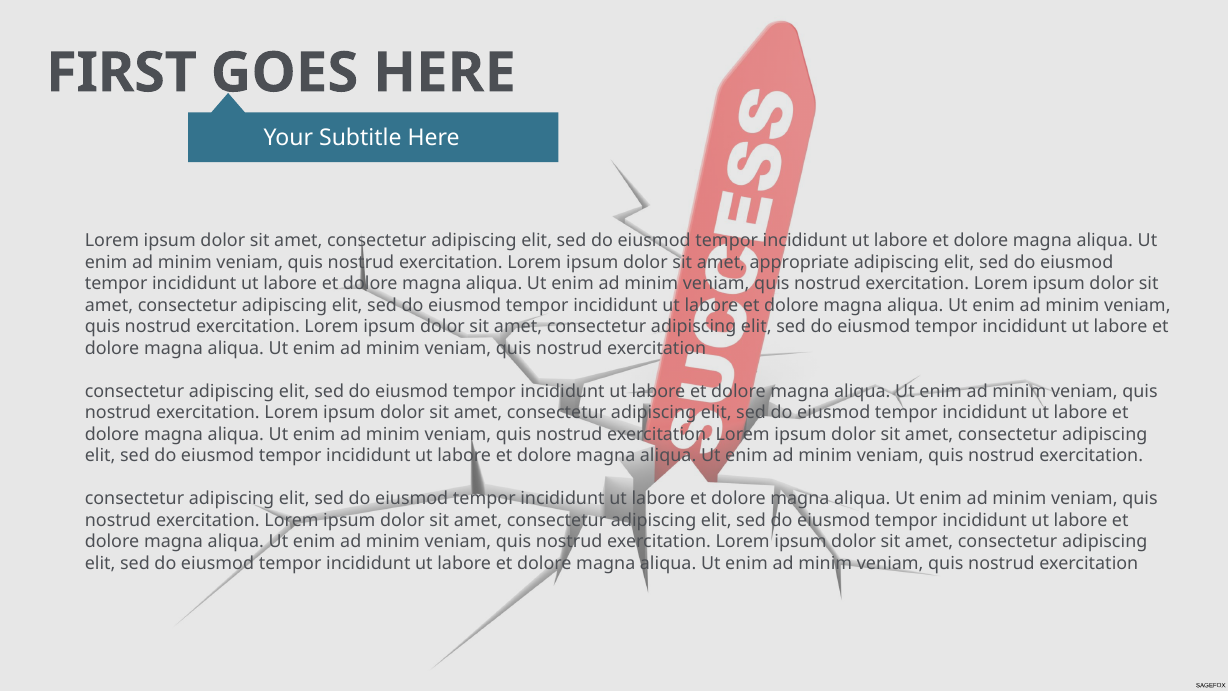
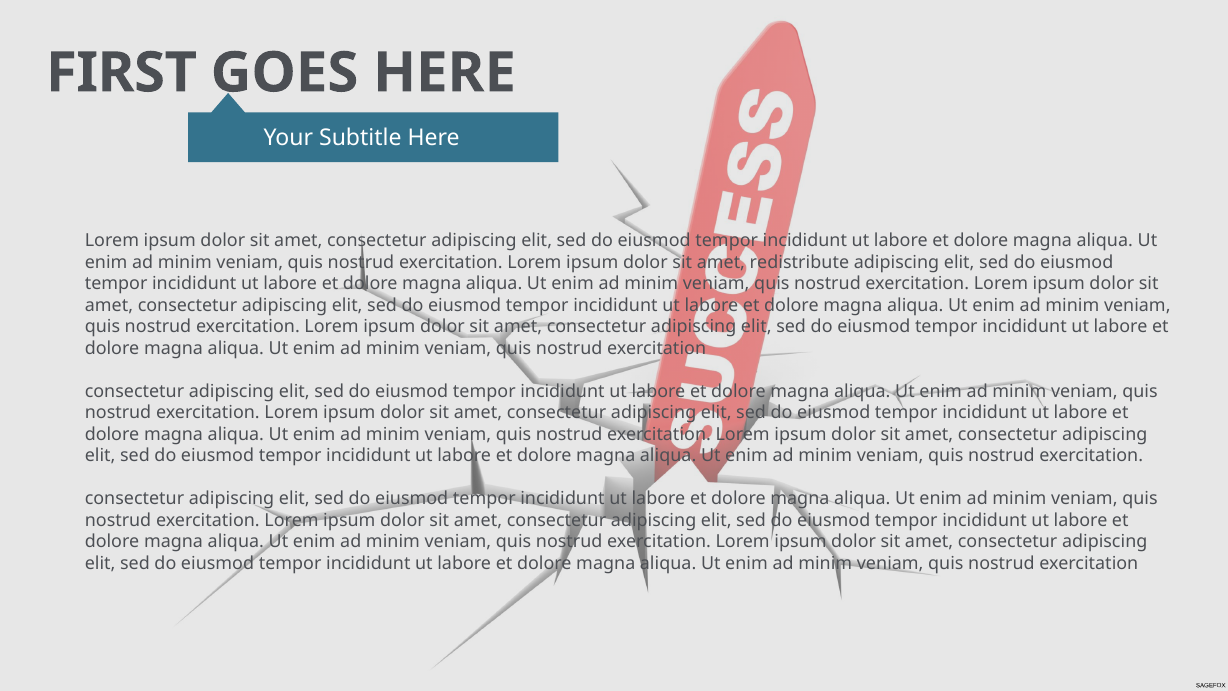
appropriate: appropriate -> redistribute (799, 262)
